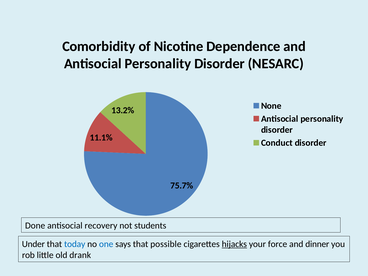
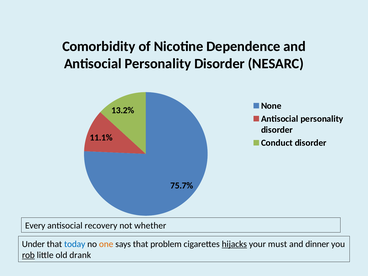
Done: Done -> Every (35, 226)
students: students -> whether (150, 226)
one colour: blue -> orange (106, 244)
possible: possible -> problem (166, 244)
force: force -> must (278, 244)
rob underline: none -> present (28, 255)
